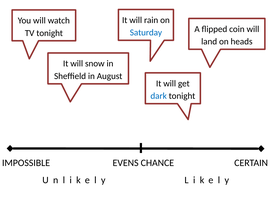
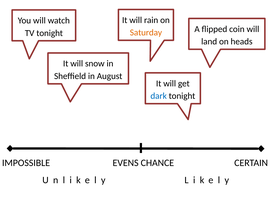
Saturday colour: blue -> orange (146, 32)
